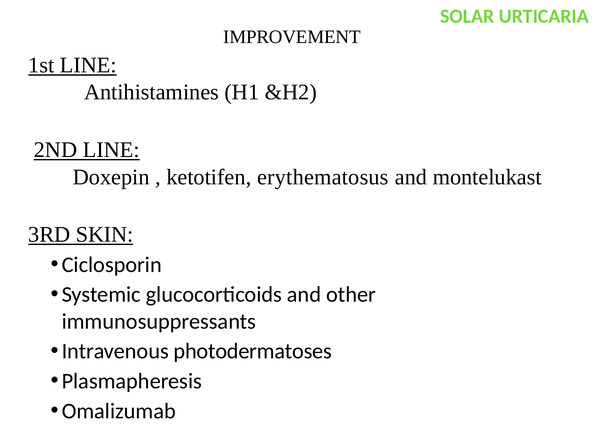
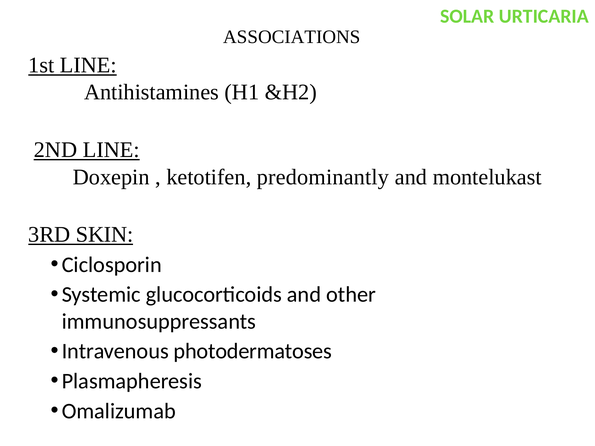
IMPROVEMENT: IMPROVEMENT -> ASSOCIATIONS (292, 37)
erythematosus: erythematosus -> predominantly (323, 177)
